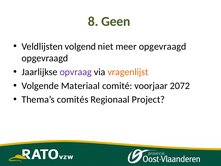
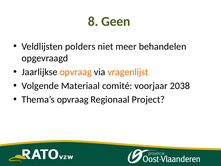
volgend: volgend -> polders (80, 46)
meer opgevraagd: opgevraagd -> behandelen (163, 46)
opvraag colour: purple -> orange (76, 72)
2072: 2072 -> 2038 (180, 86)
Thema’s comités: comités -> opvraag (73, 99)
